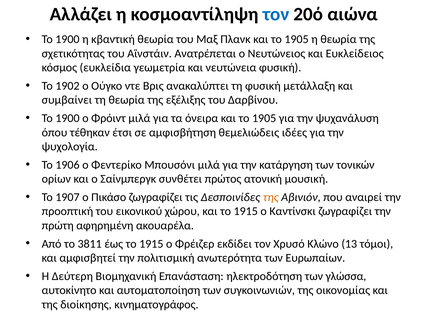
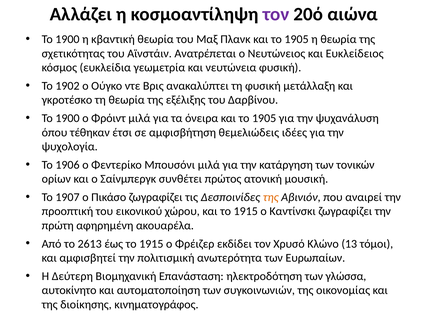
τον colour: blue -> purple (276, 14)
συμβαίνει: συμβαίνει -> γκροτέσκο (67, 100)
3811: 3811 -> 2613 (90, 244)
